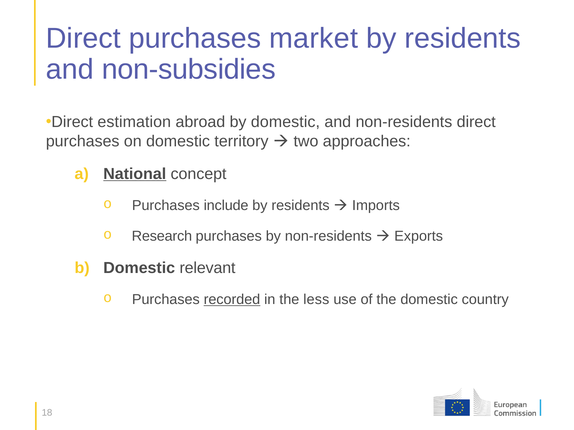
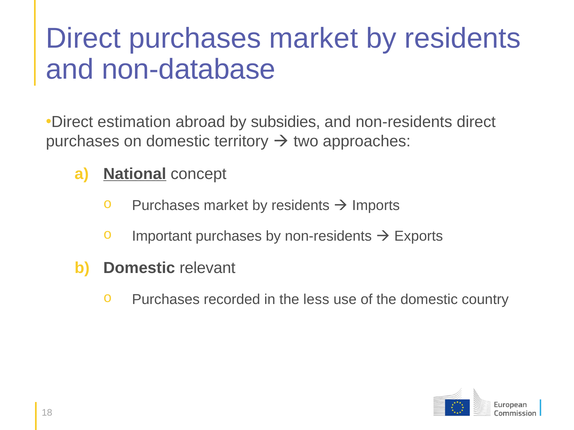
non-subsidies: non-subsidies -> non-database (189, 70)
by domestic: domestic -> subsidies (286, 122)
include: include -> market (226, 206)
Research: Research -> Important (162, 236)
recorded underline: present -> none (232, 300)
